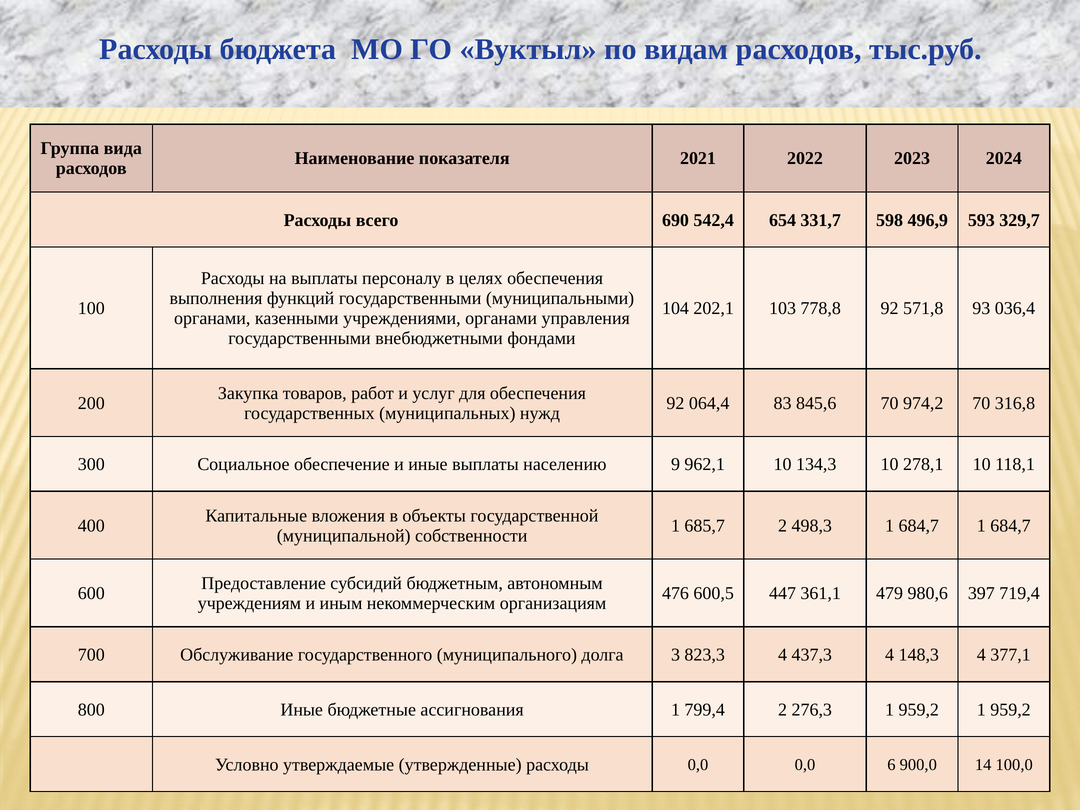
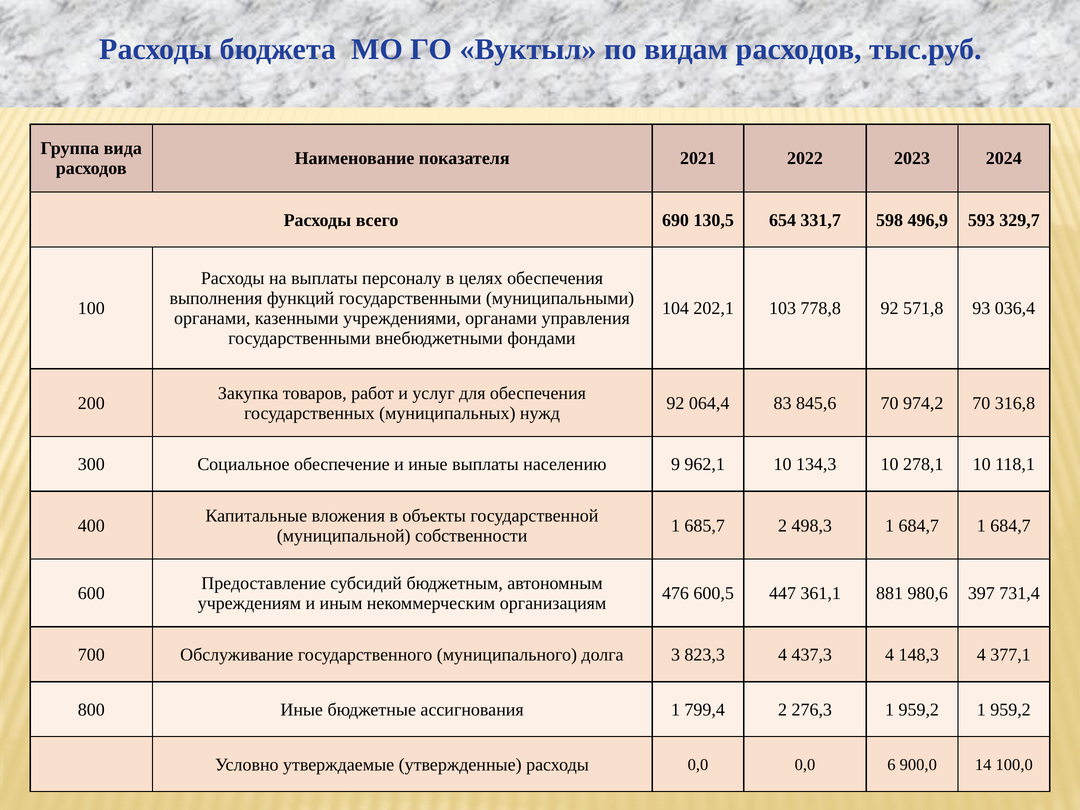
542,4: 542,4 -> 130,5 (714, 220)
479: 479 -> 881 (890, 594)
719,4: 719,4 -> 731,4 (1020, 594)
